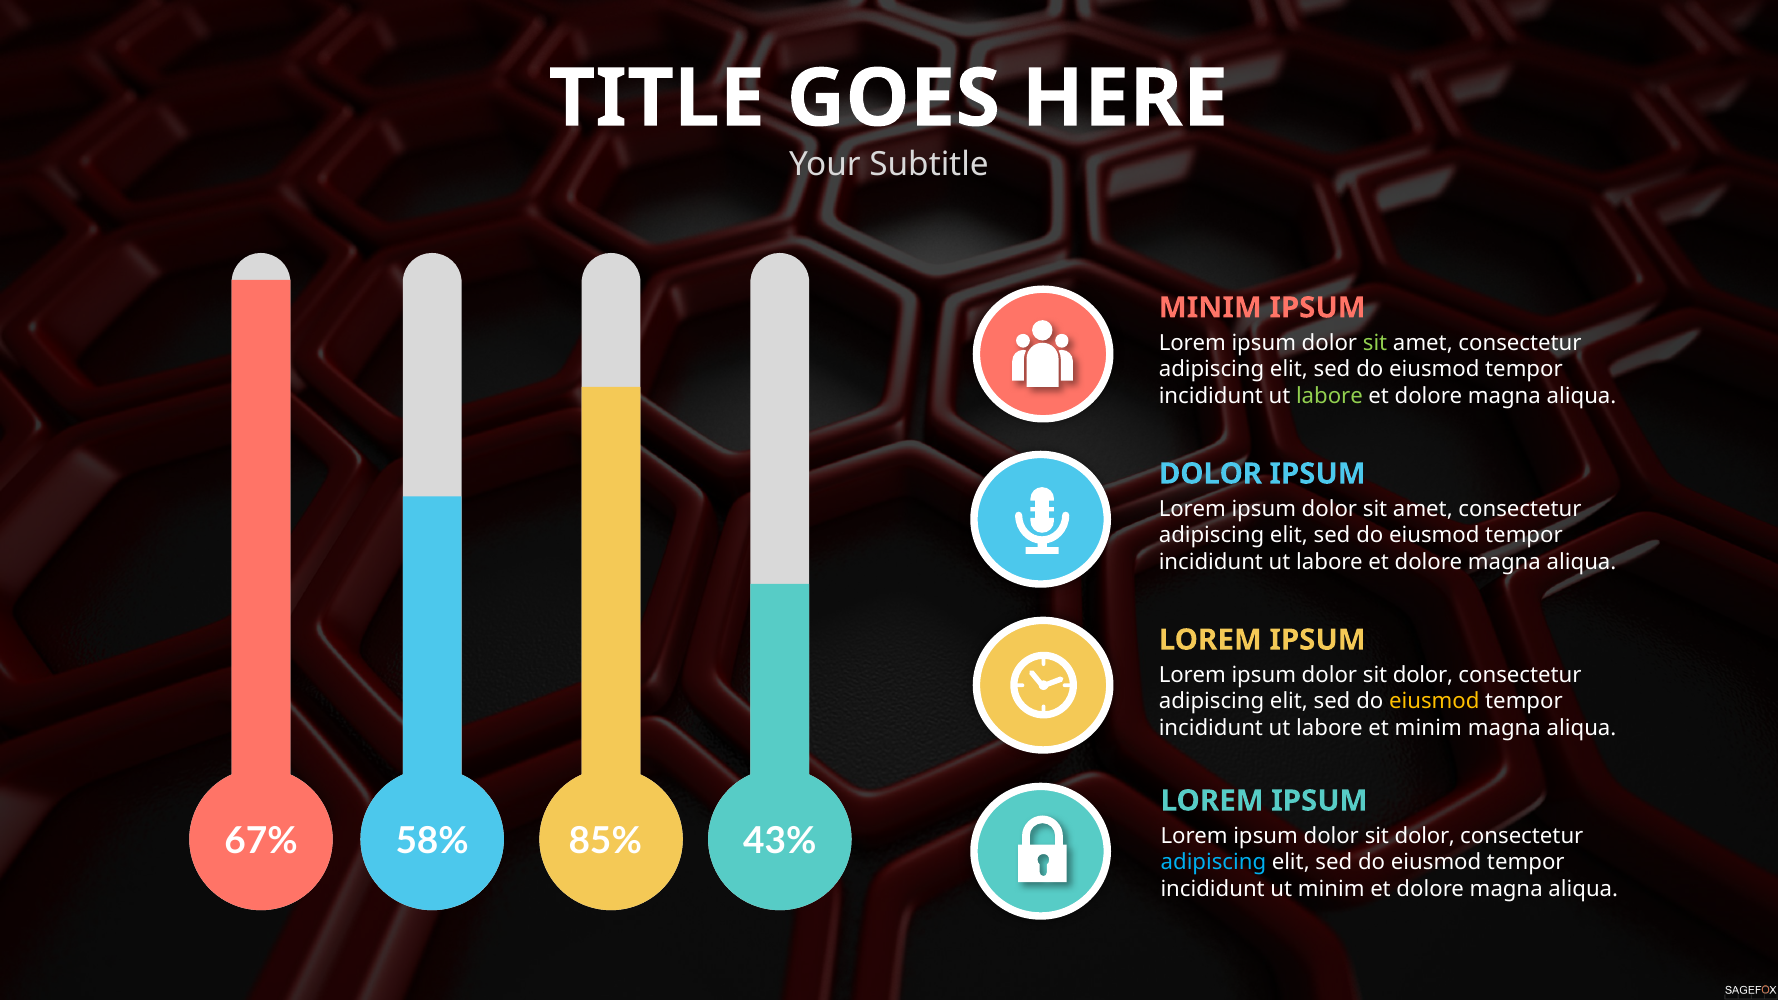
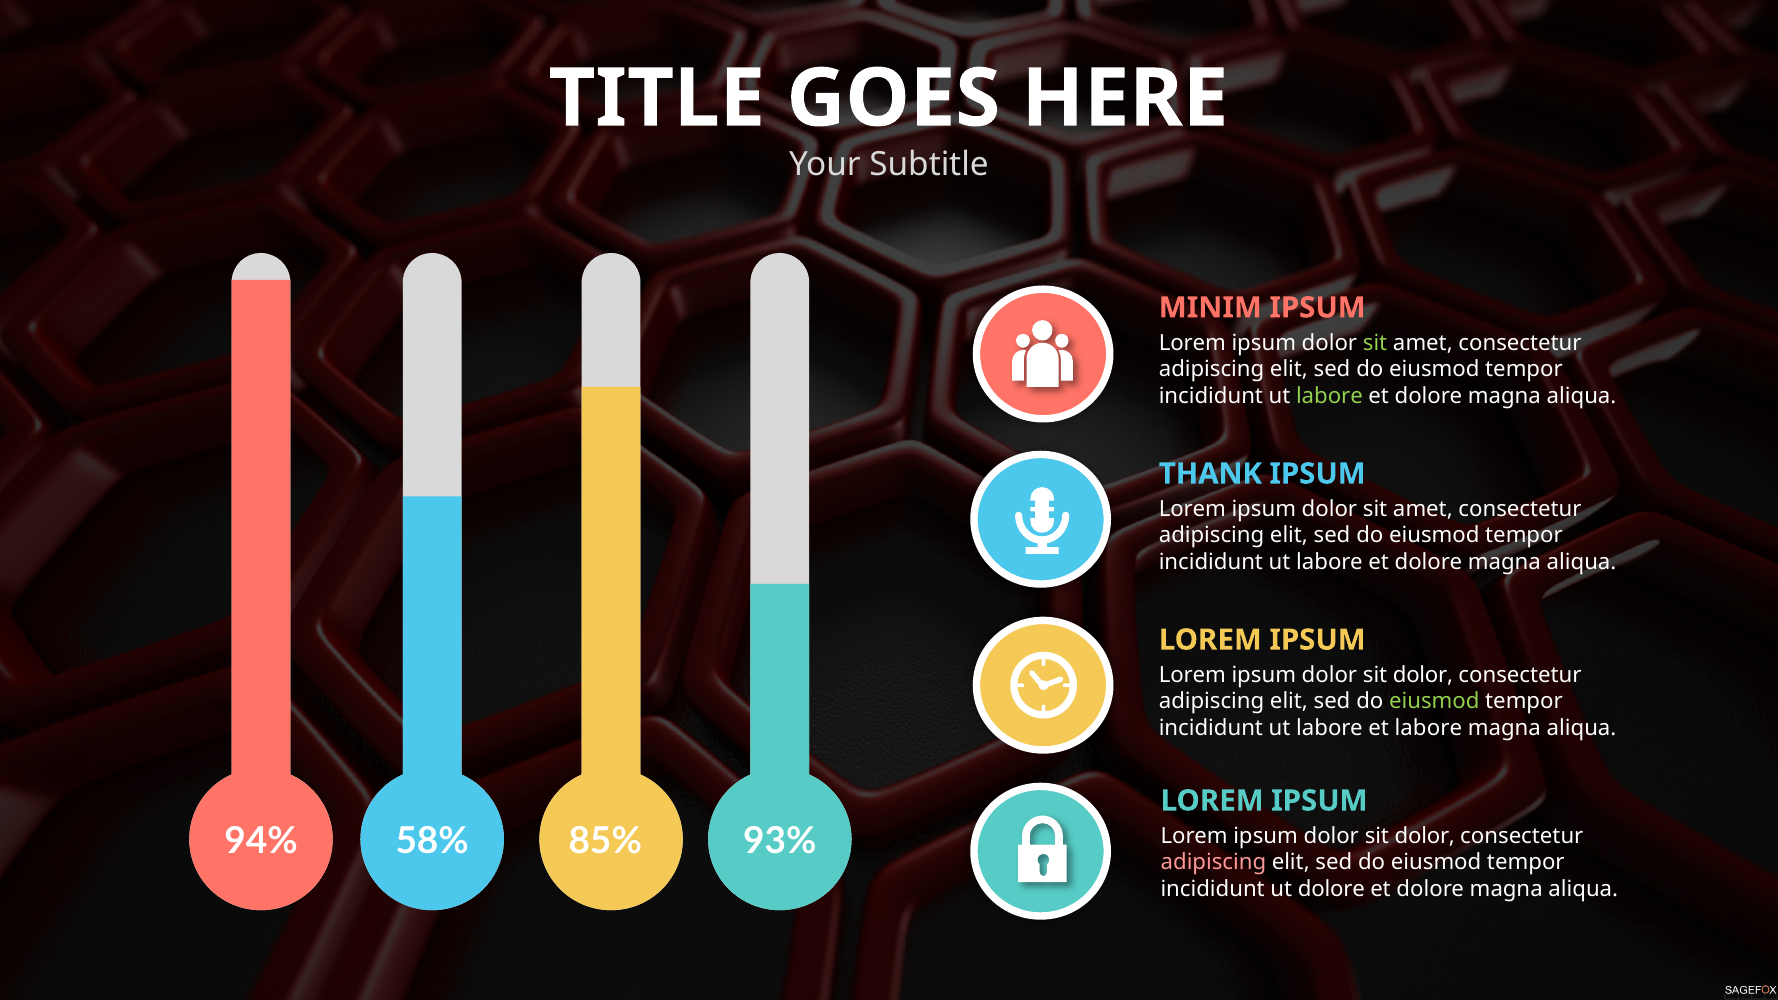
DOLOR: DOLOR -> THANK (1210, 474)
eiusmod colour: yellow -> light green (1434, 702)
et minim: minim -> labore (1428, 728)
67%: 67% -> 94% (261, 841)
43%: 43% -> 93% (780, 841)
adipiscing colour: light blue -> pink (1213, 863)
ut minim: minim -> dolore (1331, 889)
